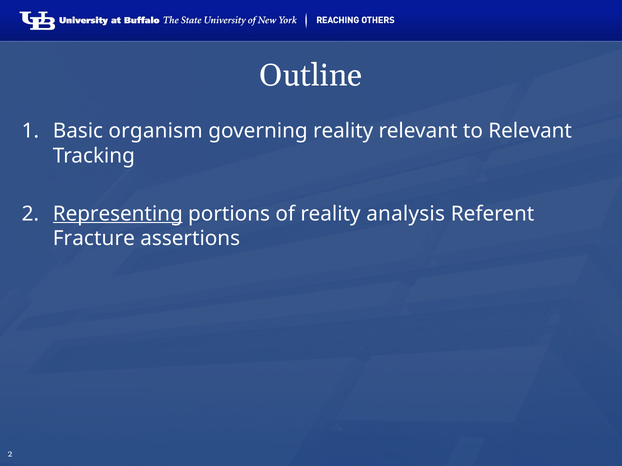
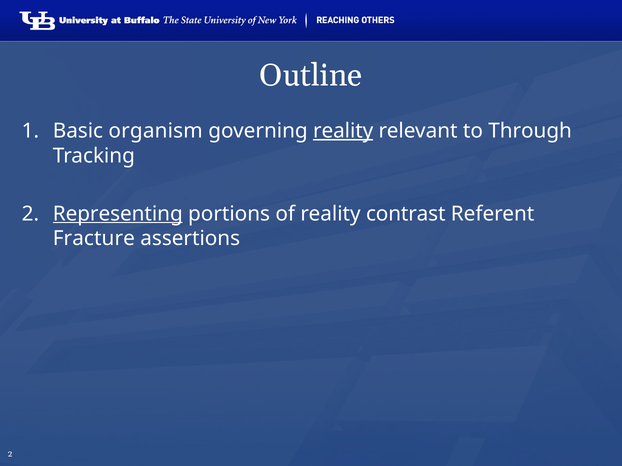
reality underline: none -> present (343, 131)
to Relevant: Relevant -> Through (530, 131)
analysis: analysis -> contrast (406, 214)
